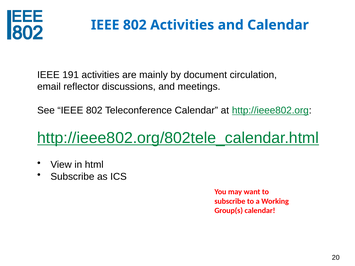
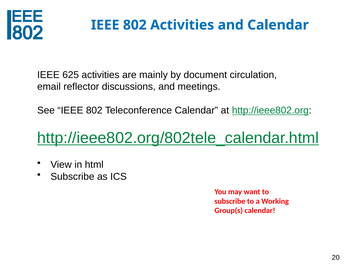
191: 191 -> 625 (71, 75)
